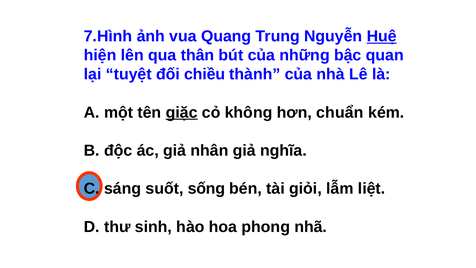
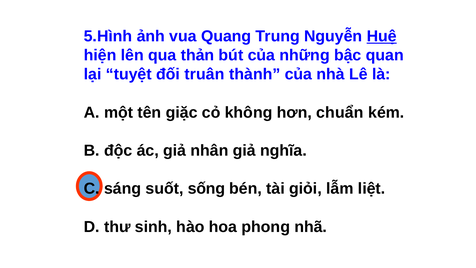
7.Hình: 7.Hình -> 5.Hình (108, 36)
thân: thân -> thản (197, 55)
chiều: chiều -> truân (204, 74)
giặc underline: present -> none (182, 112)
